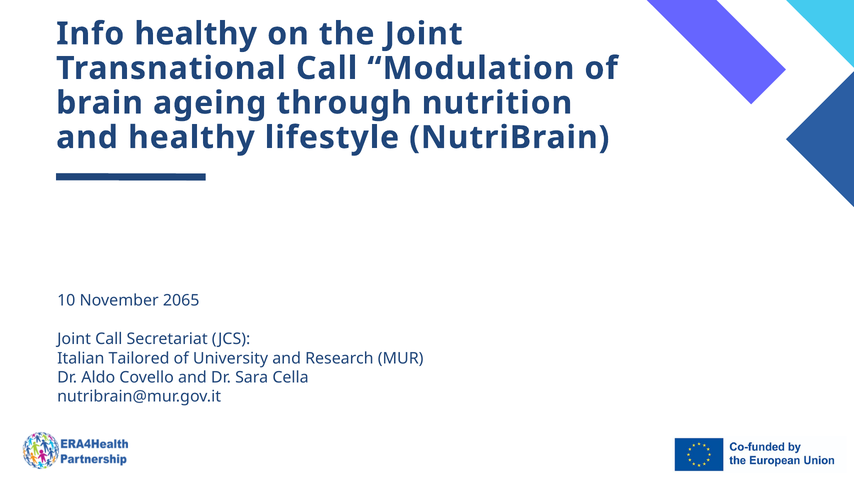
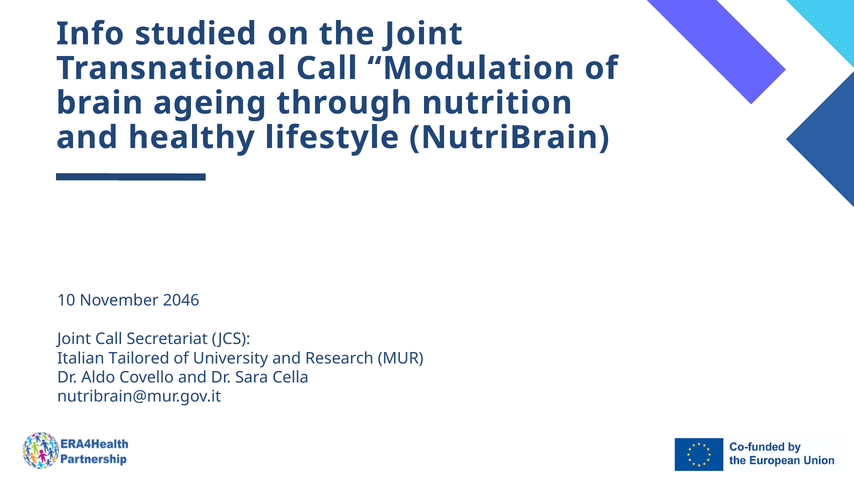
Info healthy: healthy -> studied (196, 34)
2065: 2065 -> 2046 (181, 301)
